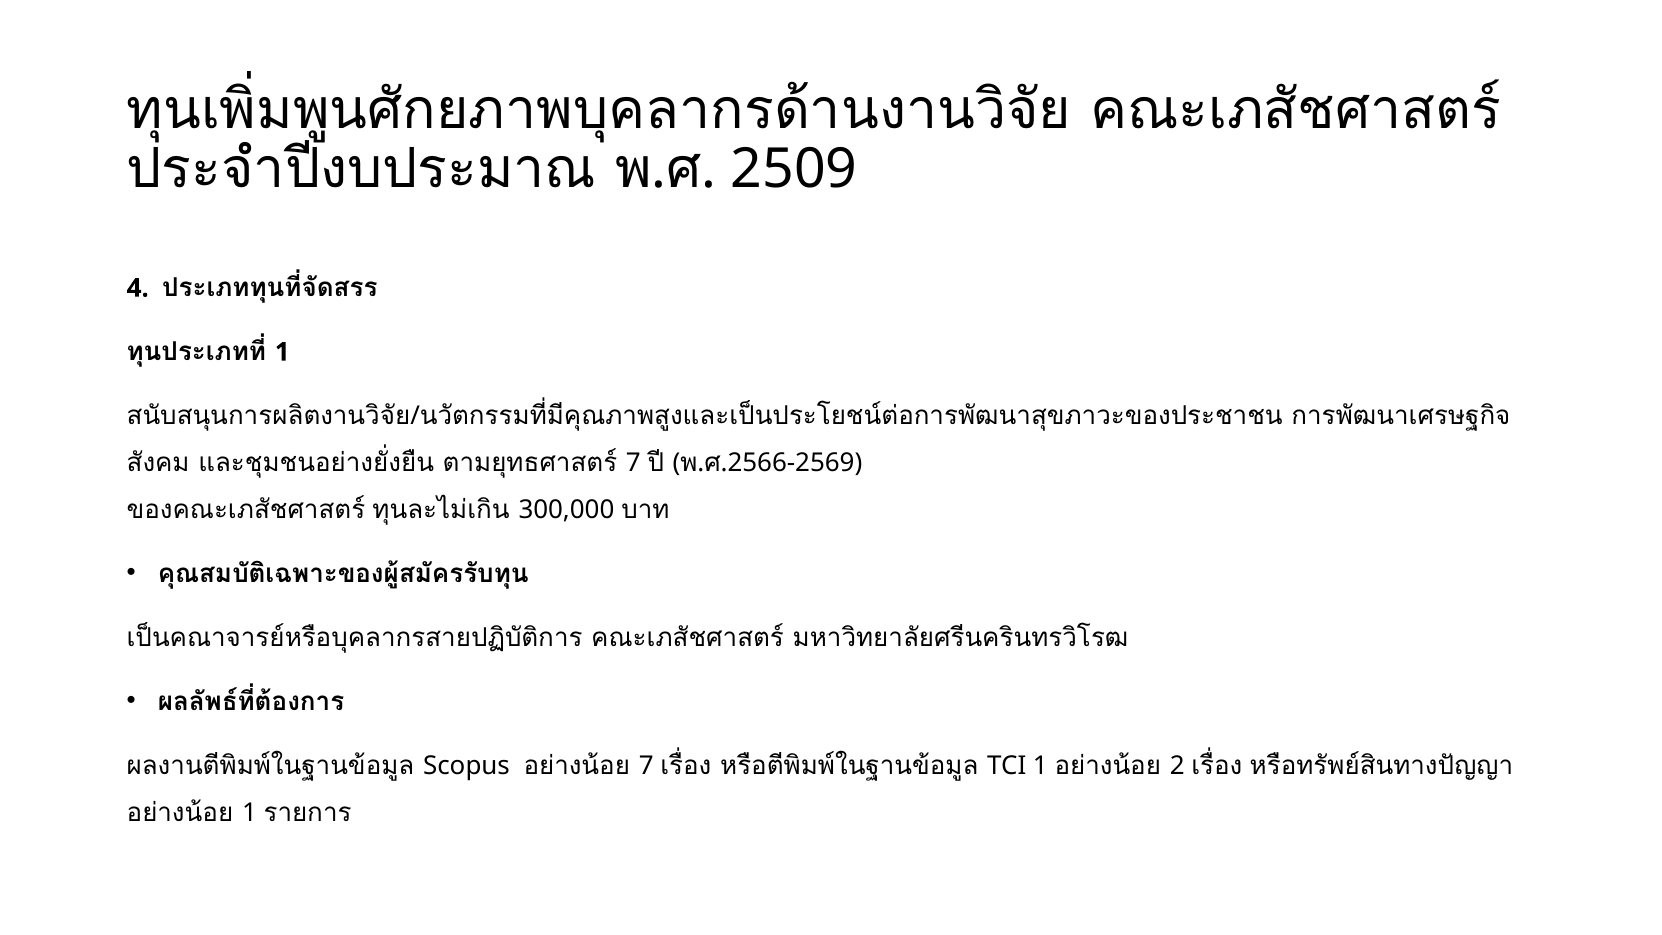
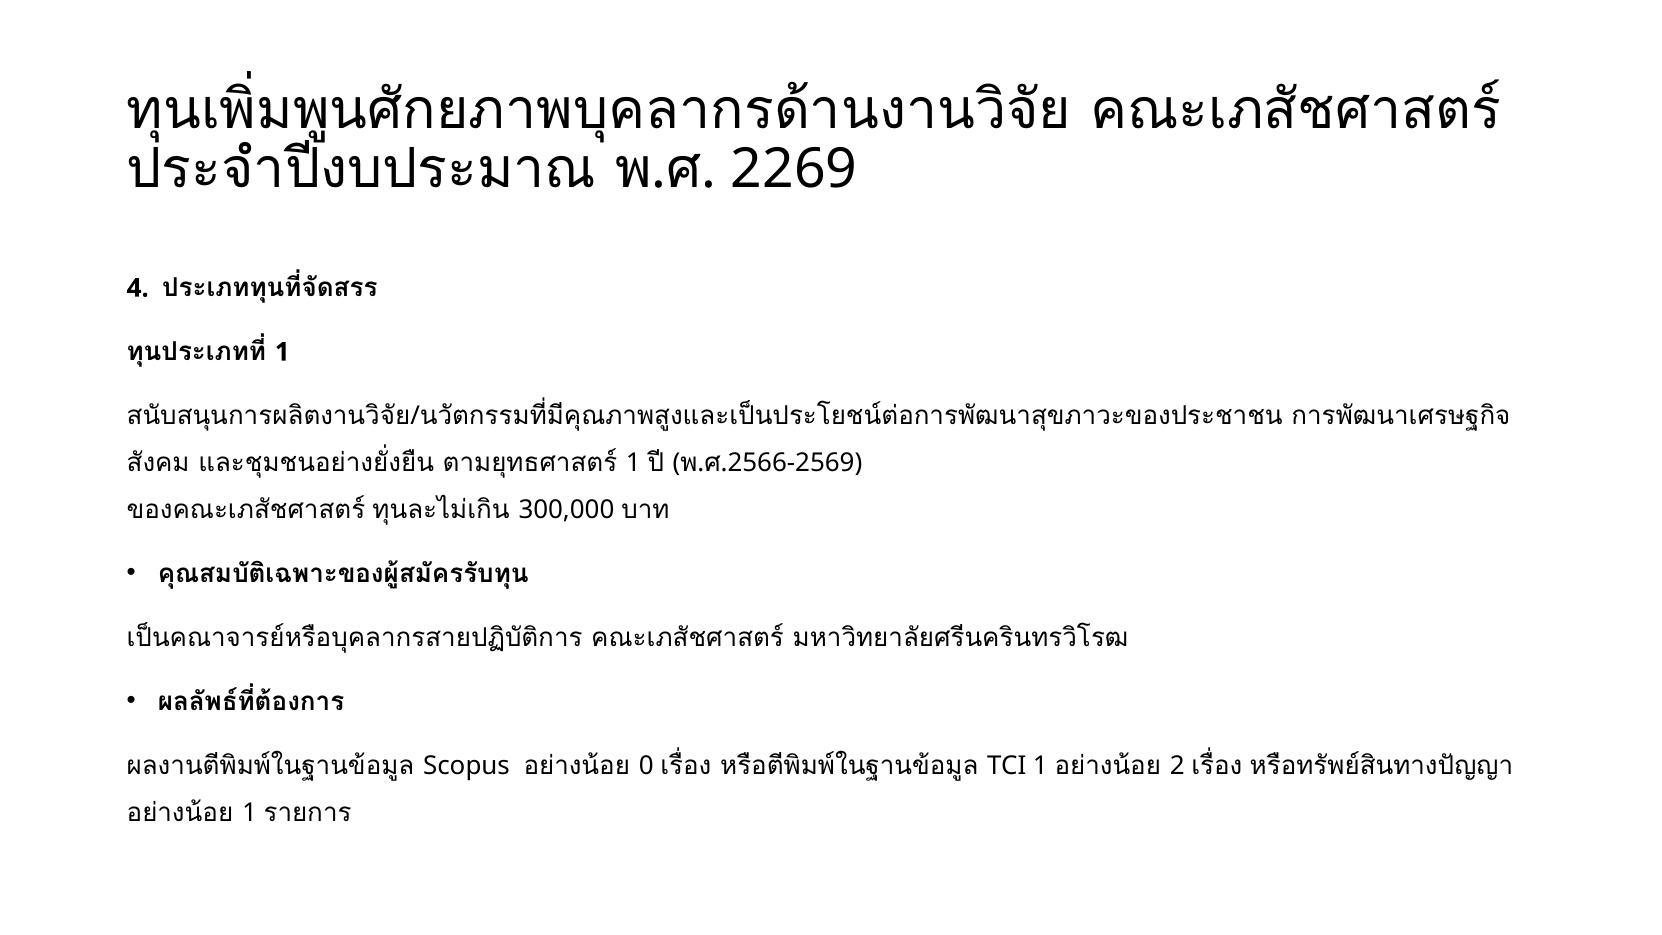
2509: 2509 -> 2269 (794, 170)
7: 7 -> 1 (633, 463)
7: 7 -> 0 (646, 766)
